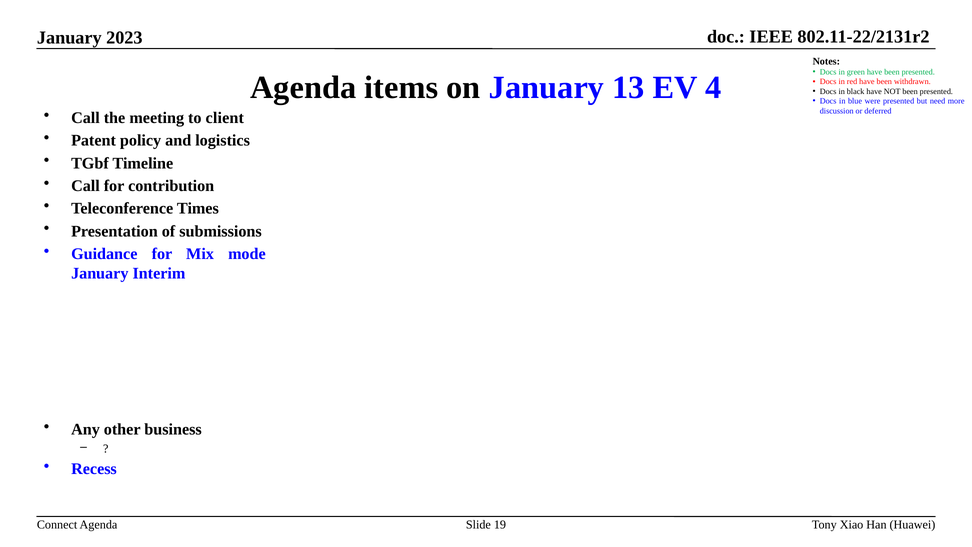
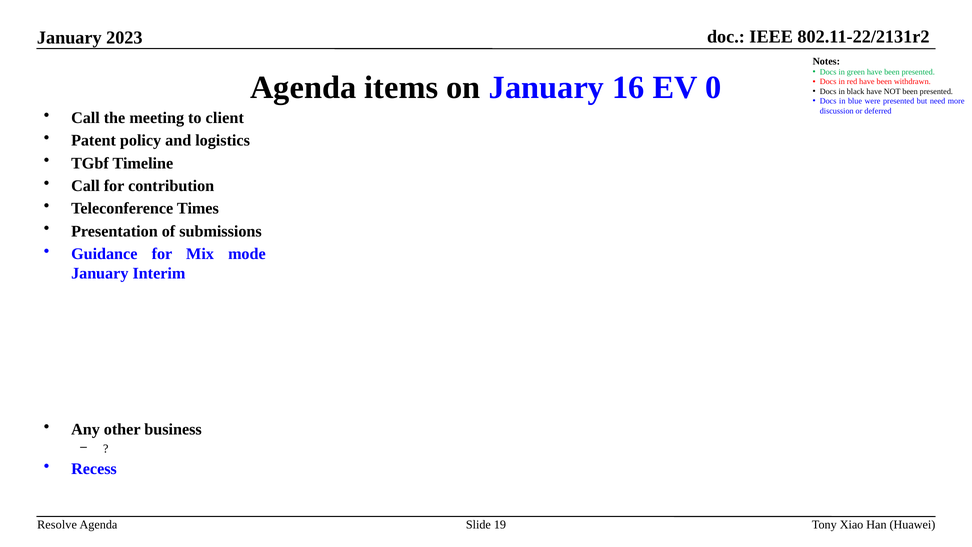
13: 13 -> 16 (628, 87)
4: 4 -> 0 (713, 87)
Connect: Connect -> Resolve (57, 524)
